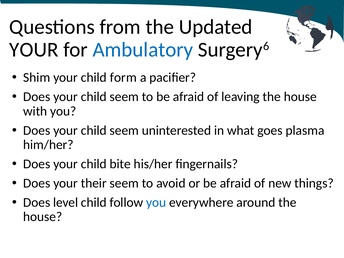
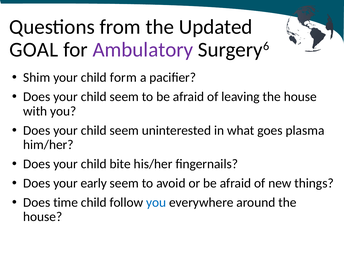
YOUR: YOUR -> GOAL (34, 50)
Ambulatory colour: blue -> purple (143, 50)
their: their -> early (94, 183)
level: level -> time (66, 202)
